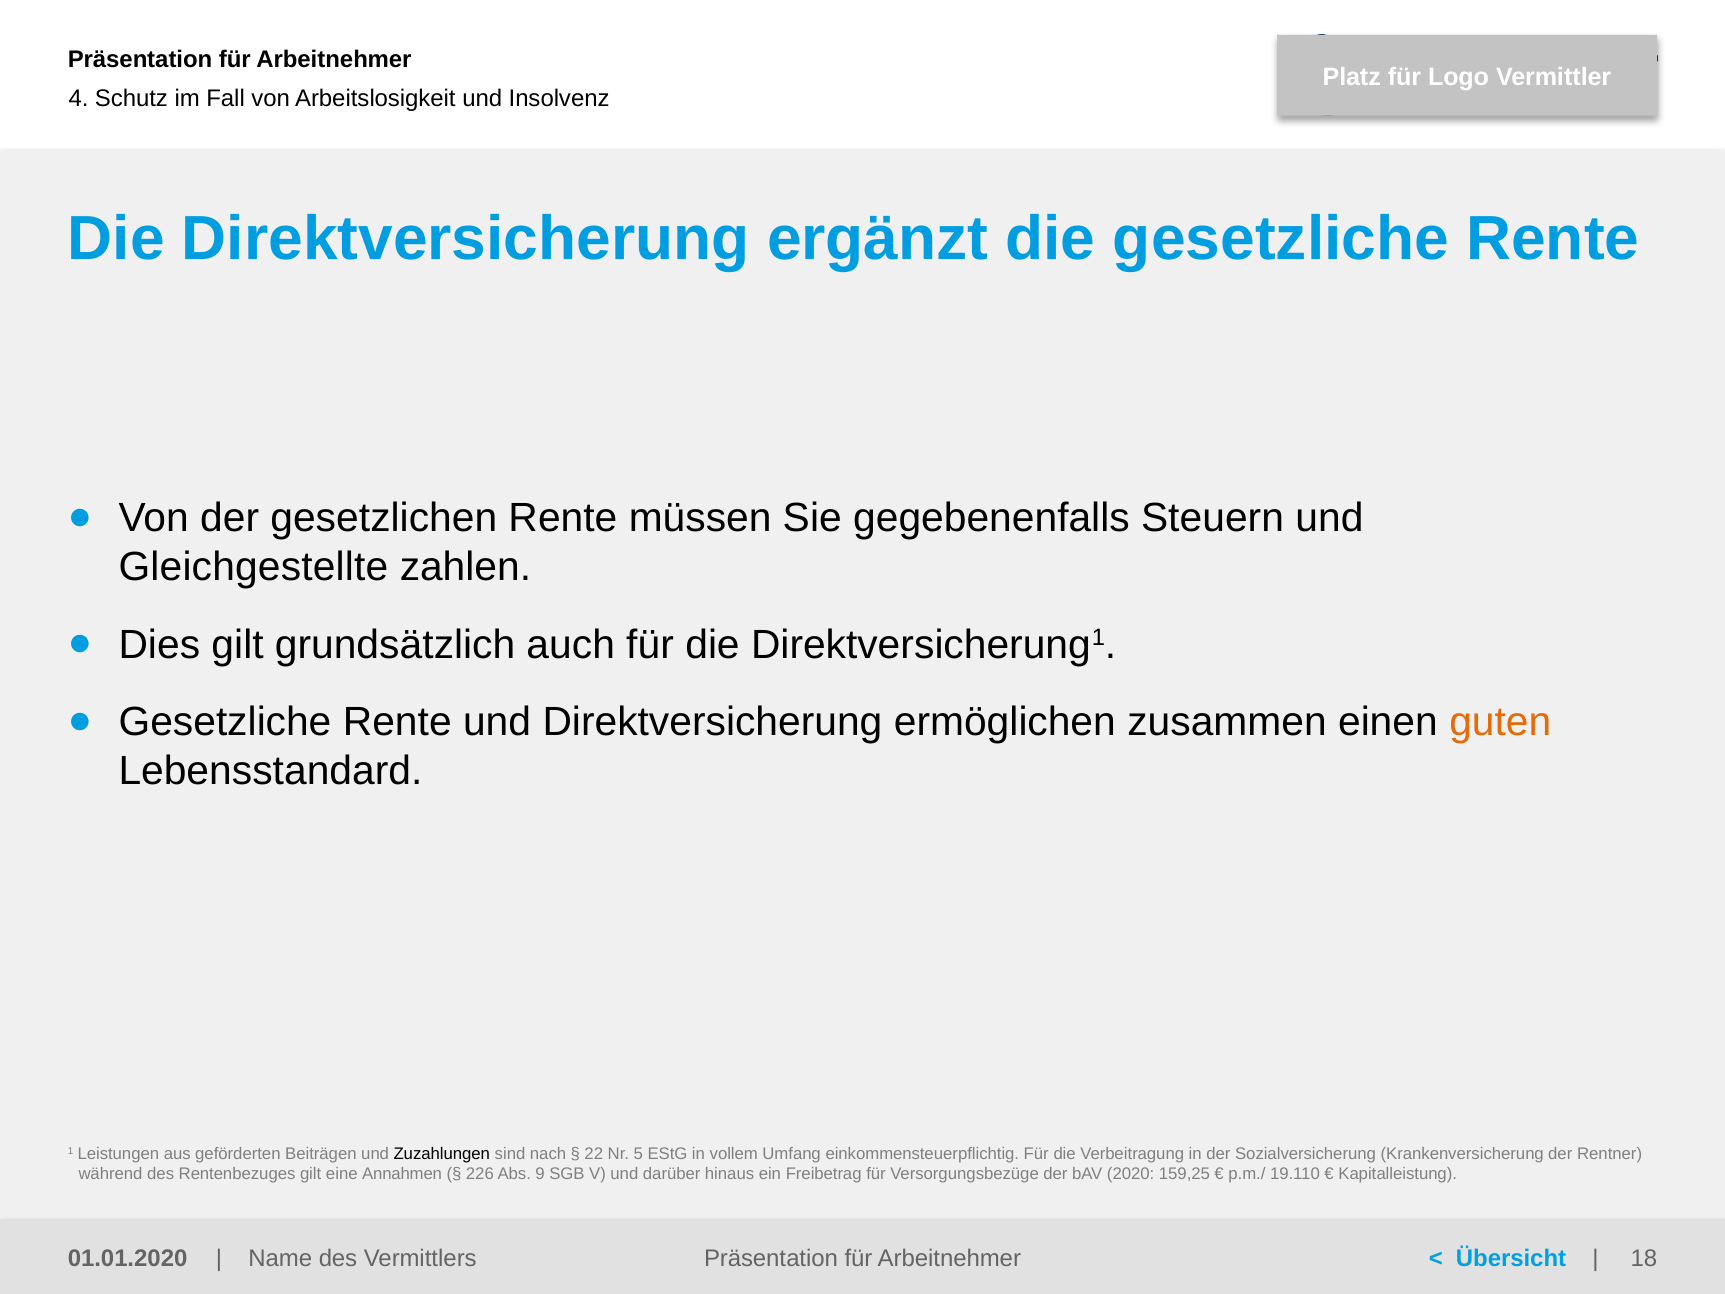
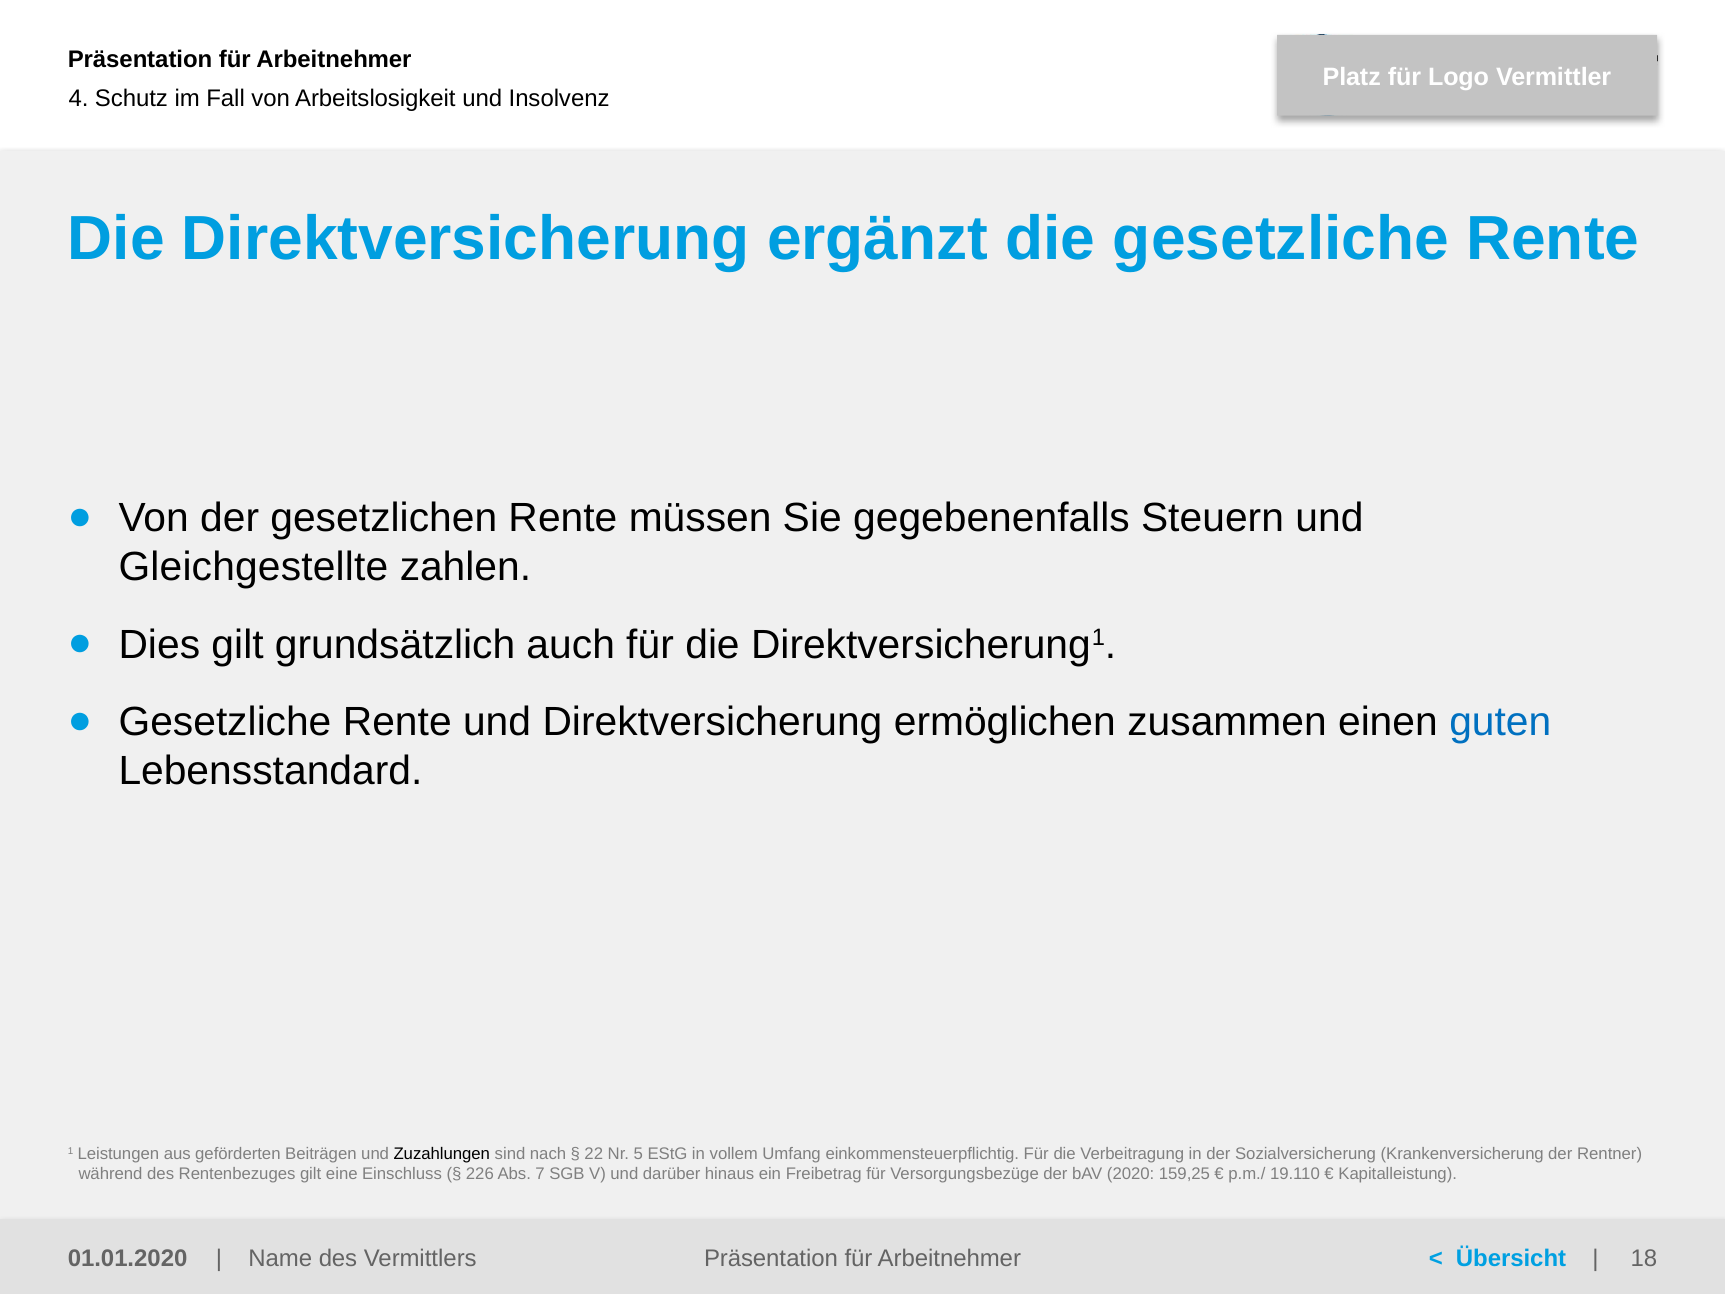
guten colour: orange -> blue (1500, 722)
Annahmen: Annahmen -> Einschluss (402, 1174)
9: 9 -> 7 (540, 1174)
